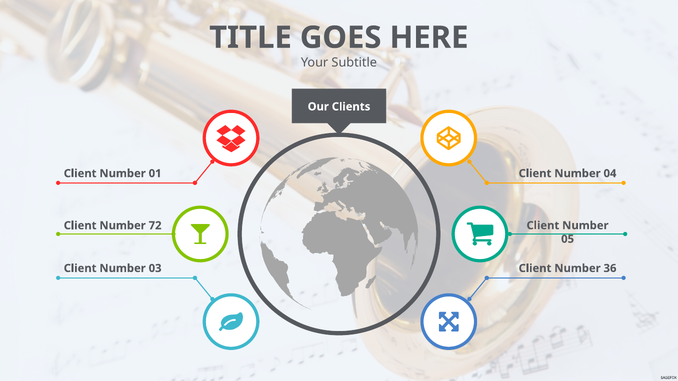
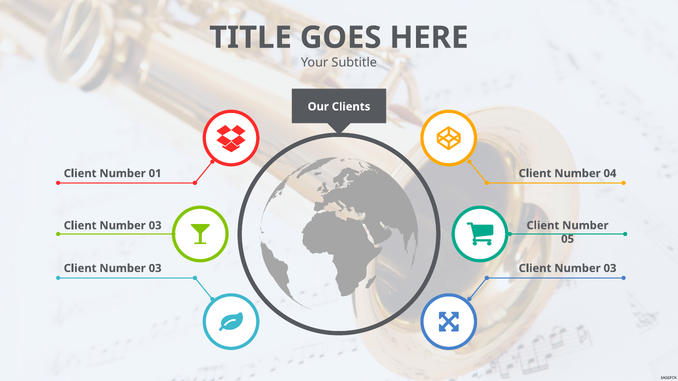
72: 72 -> 03 (155, 226)
36: 36 -> 03 (610, 269)
